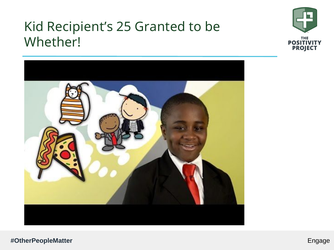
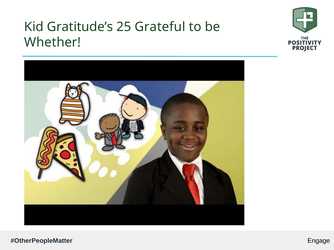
Recipient’s: Recipient’s -> Gratitude’s (80, 27)
Granted: Granted -> Grateful (160, 27)
